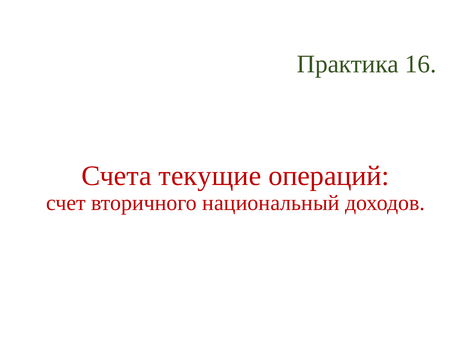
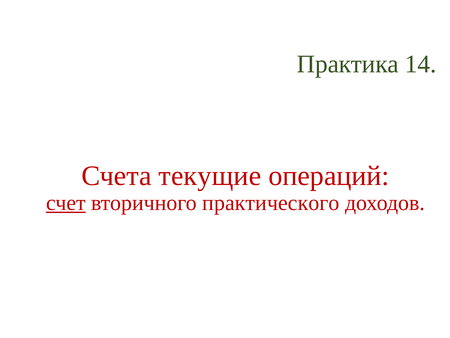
16: 16 -> 14 (421, 64)
счет underline: none -> present (66, 203)
национальный: национальный -> практического (271, 203)
